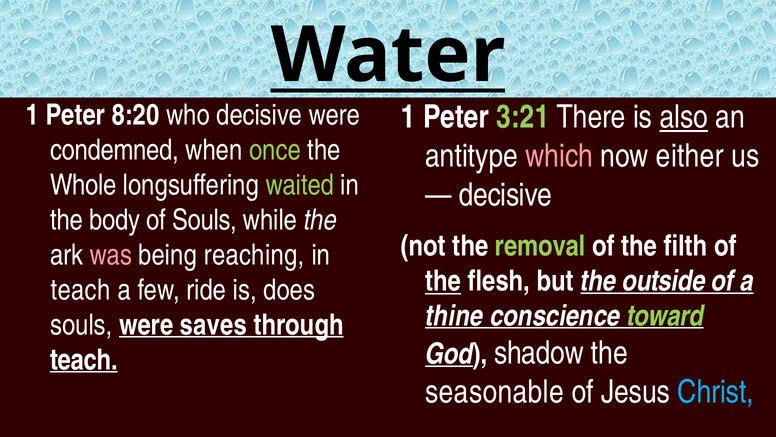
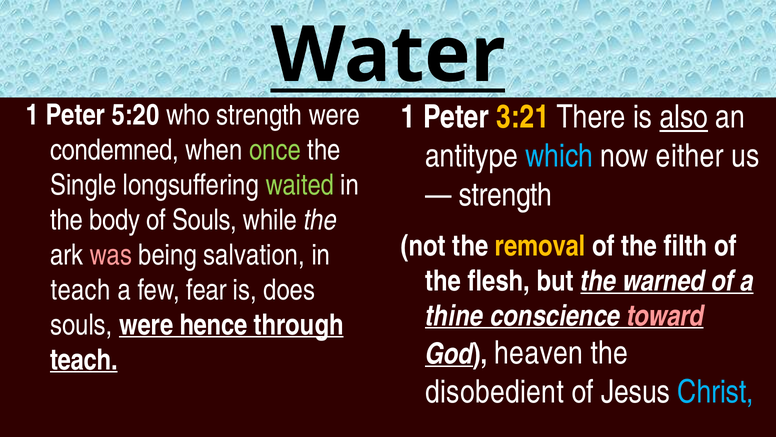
8:20: 8:20 -> 5:20 (136, 115)
who decisive: decisive -> strength (259, 115)
3:21 colour: light green -> yellow (523, 117)
which colour: pink -> light blue (559, 156)
Whole: Whole -> Single (83, 185)
decisive: decisive -> strength (505, 195)
removal colour: light green -> yellow (540, 246)
reaching: reaching -> salvation (254, 255)
the underline: present -> none (443, 281)
outside: outside -> warned (664, 281)
ride: ride -> fear (207, 290)
toward colour: light green -> pink (665, 316)
saves: saves -> hence (214, 325)
shadow: shadow -> heaven (539, 353)
seasonable: seasonable -> disobedient (495, 392)
